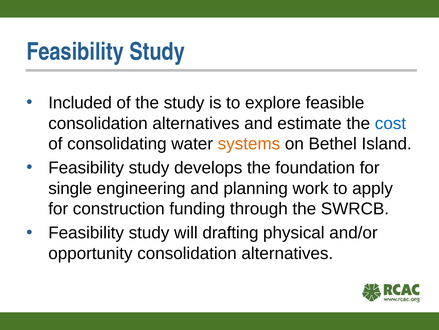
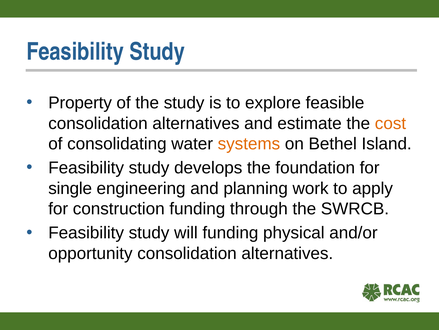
Included: Included -> Property (80, 103)
cost colour: blue -> orange (390, 123)
will drafting: drafting -> funding (230, 232)
